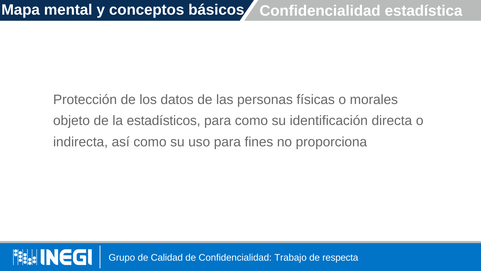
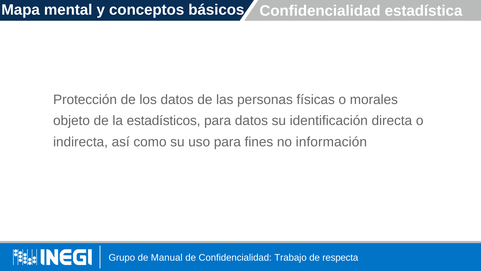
para como: como -> datos (251, 121)
proporciona: proporciona -> información (331, 142)
Calidad: Calidad -> Manual (167, 257)
